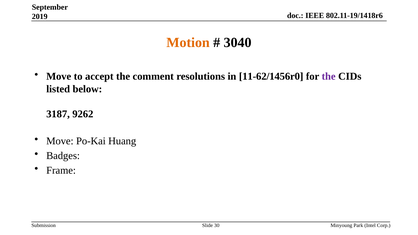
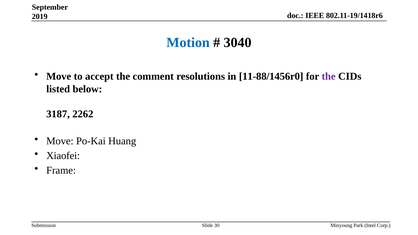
Motion colour: orange -> blue (188, 43)
11-62/1456r0: 11-62/1456r0 -> 11-88/1456r0 (271, 77)
9262: 9262 -> 2262 (83, 114)
Badges: Badges -> Xiaofei (63, 156)
